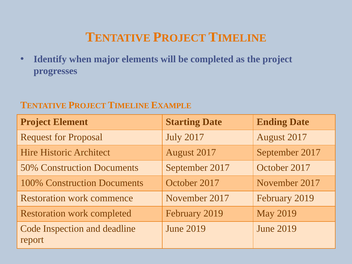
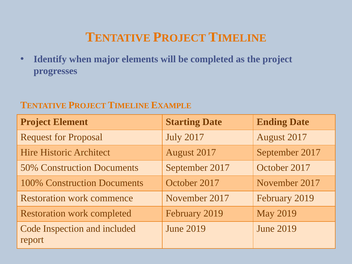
deadline: deadline -> included (119, 229)
